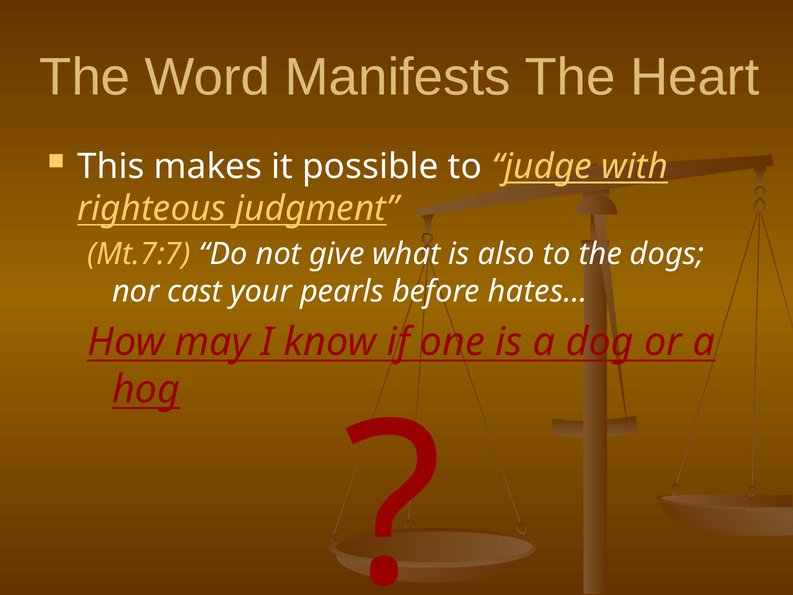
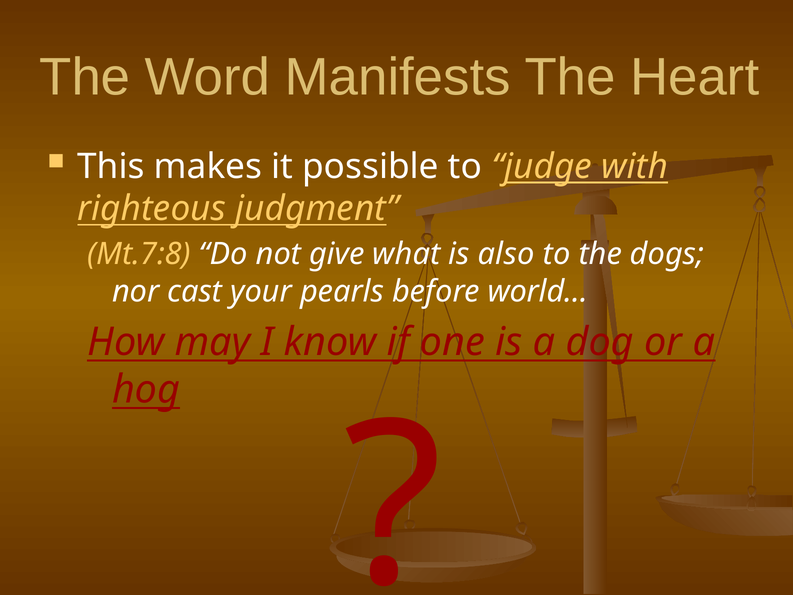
Mt.7:7: Mt.7:7 -> Mt.7:8 (139, 254)
hates…: hates… -> world… (538, 291)
